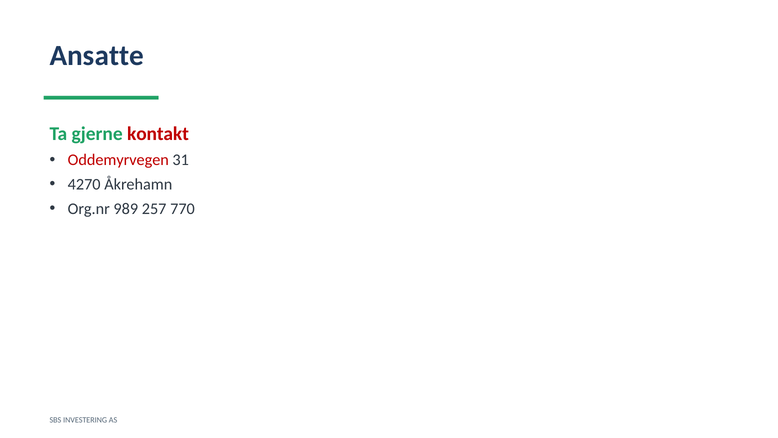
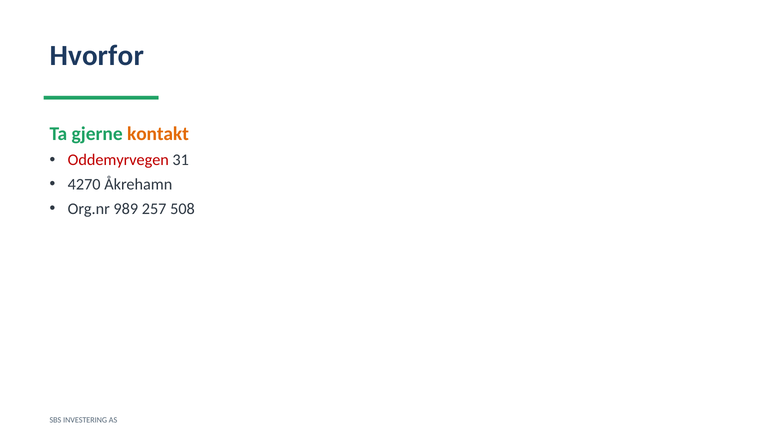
Ansatte: Ansatte -> Hvorfor (97, 56)
kontakt colour: red -> orange (158, 134)
770: 770 -> 508 (182, 209)
